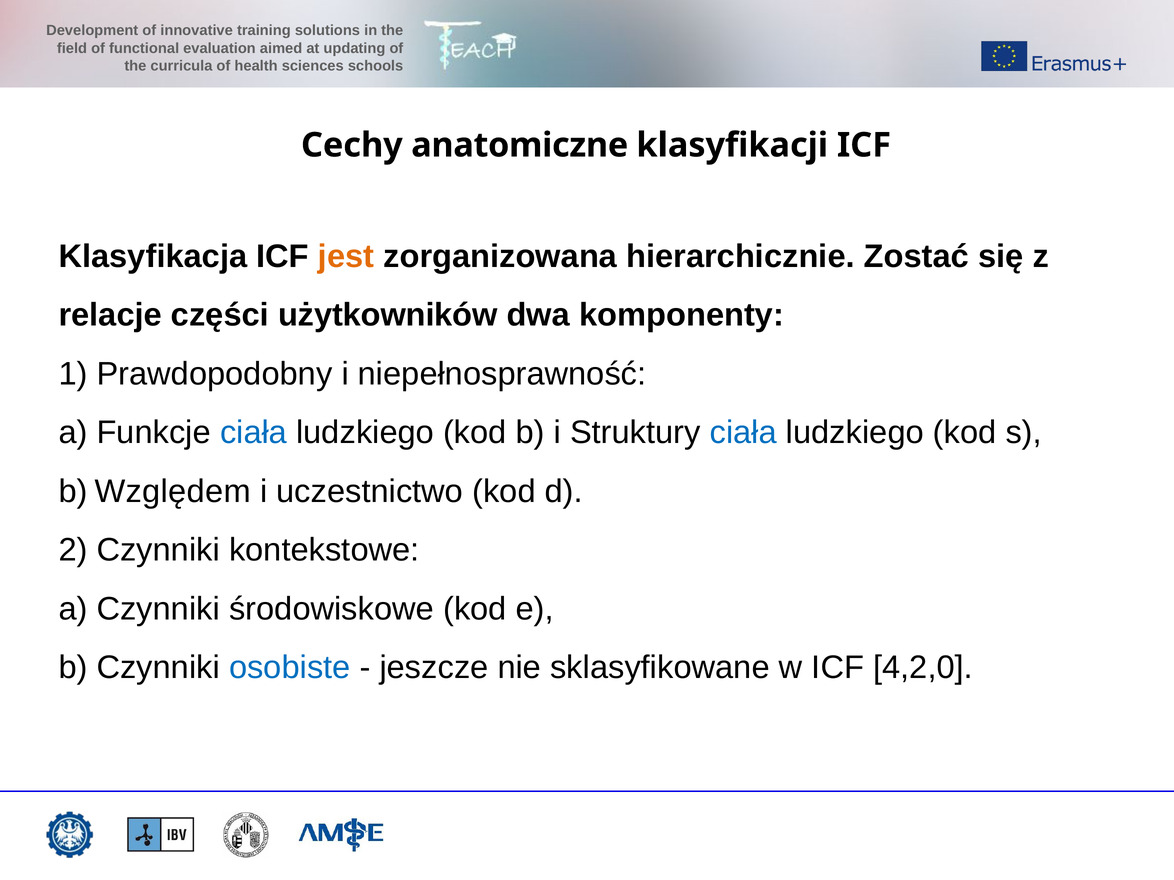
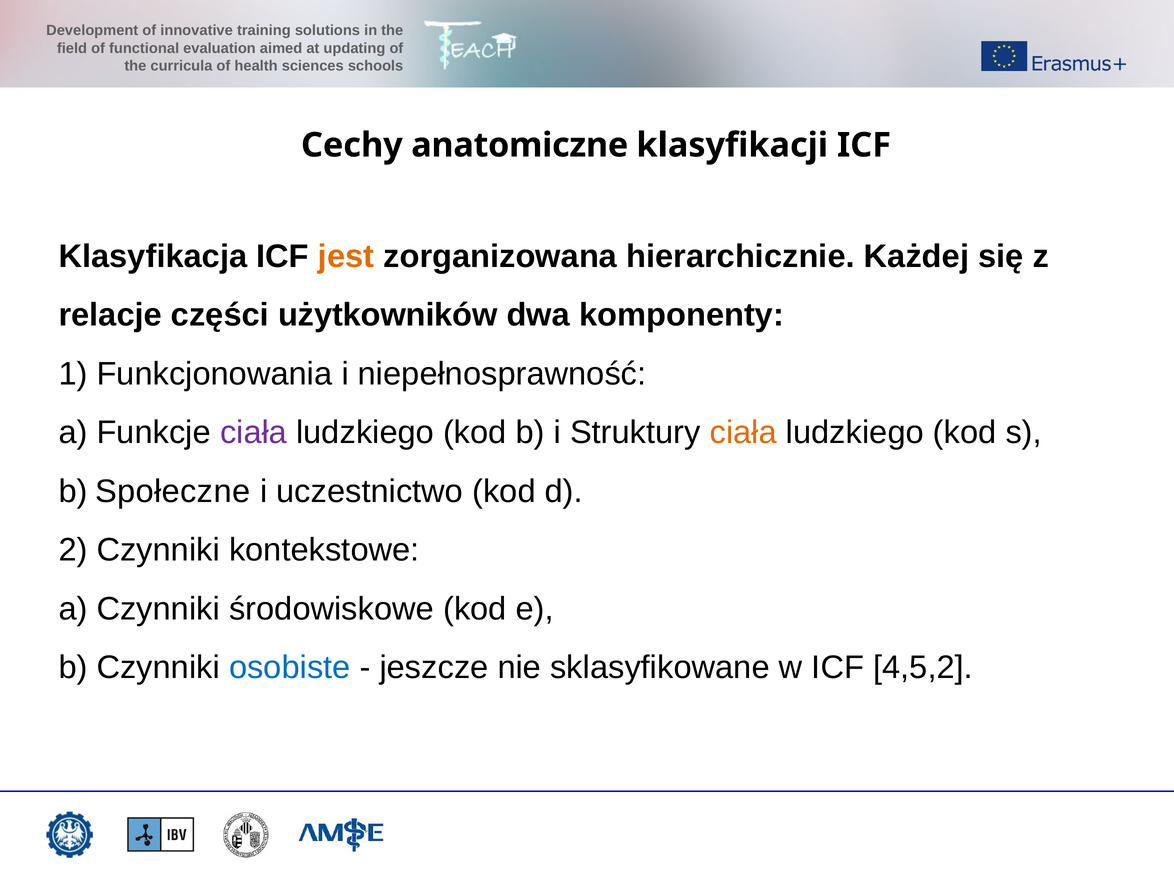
Zostać: Zostać -> Każdej (916, 256)
Prawdopodobny: Prawdopodobny -> Funkcjonowania (214, 374)
ciała colour: blue -> purple (254, 433)
ciała colour: blue -> orange (743, 433)
Względem: Względem -> Społeczne (173, 492)
4,2,0: 4,2,0 -> 4,5,2 (923, 668)
